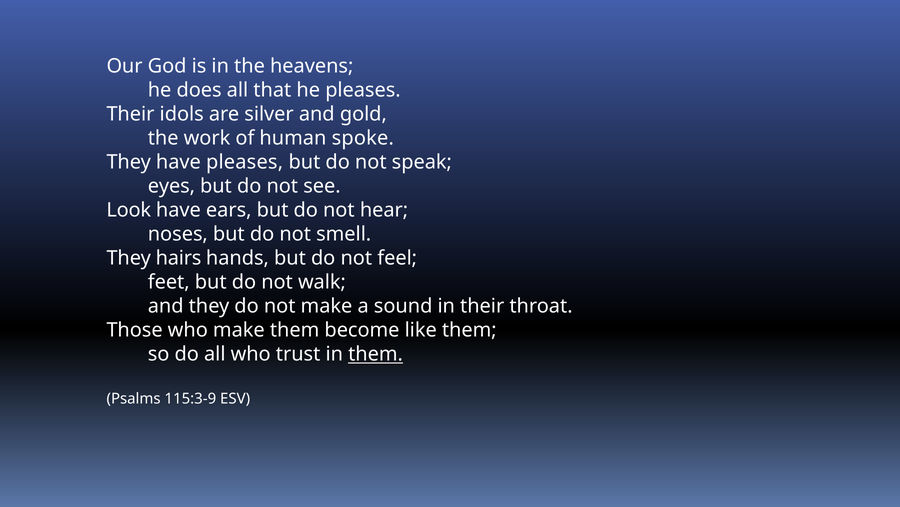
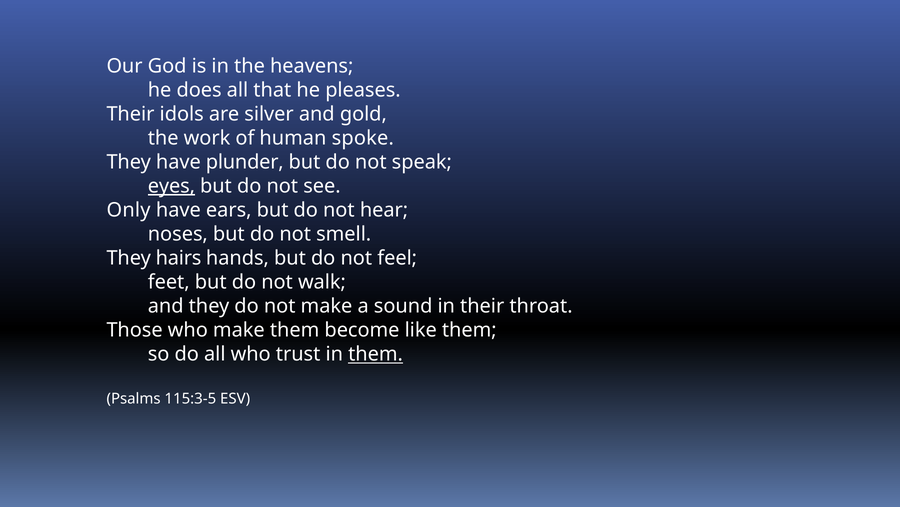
have pleases: pleases -> plunder (245, 162)
eyes underline: none -> present (171, 186)
Look: Look -> Only (129, 210)
115:3-9: 115:3-9 -> 115:3-5 (190, 398)
